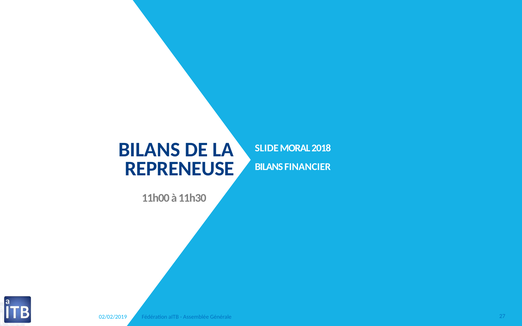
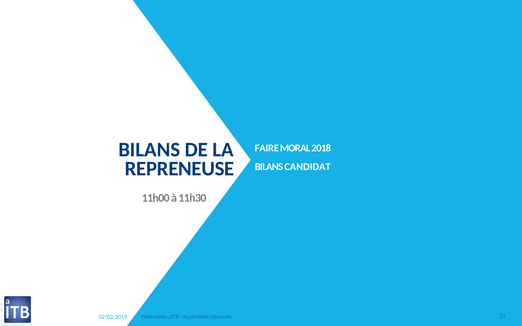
SLIDE: SLIDE -> FAIRE (267, 148)
FINANCIER: FINANCIER -> CANDIDAT (308, 167)
